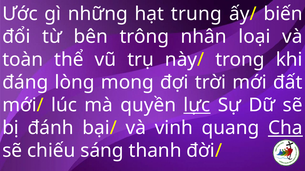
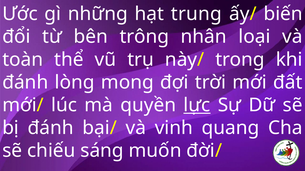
đáng: đáng -> đánh (25, 83)
Cha underline: present -> none (285, 128)
thanh: thanh -> muốn (155, 151)
